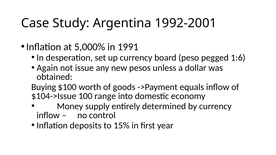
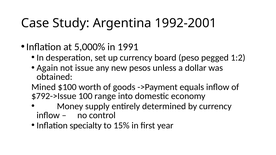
1:6: 1:6 -> 1:2 (238, 58)
Buying: Buying -> Mined (44, 87)
$104->Issue: $104->Issue -> $792->Issue (54, 96)
deposits: deposits -> specialty (86, 126)
